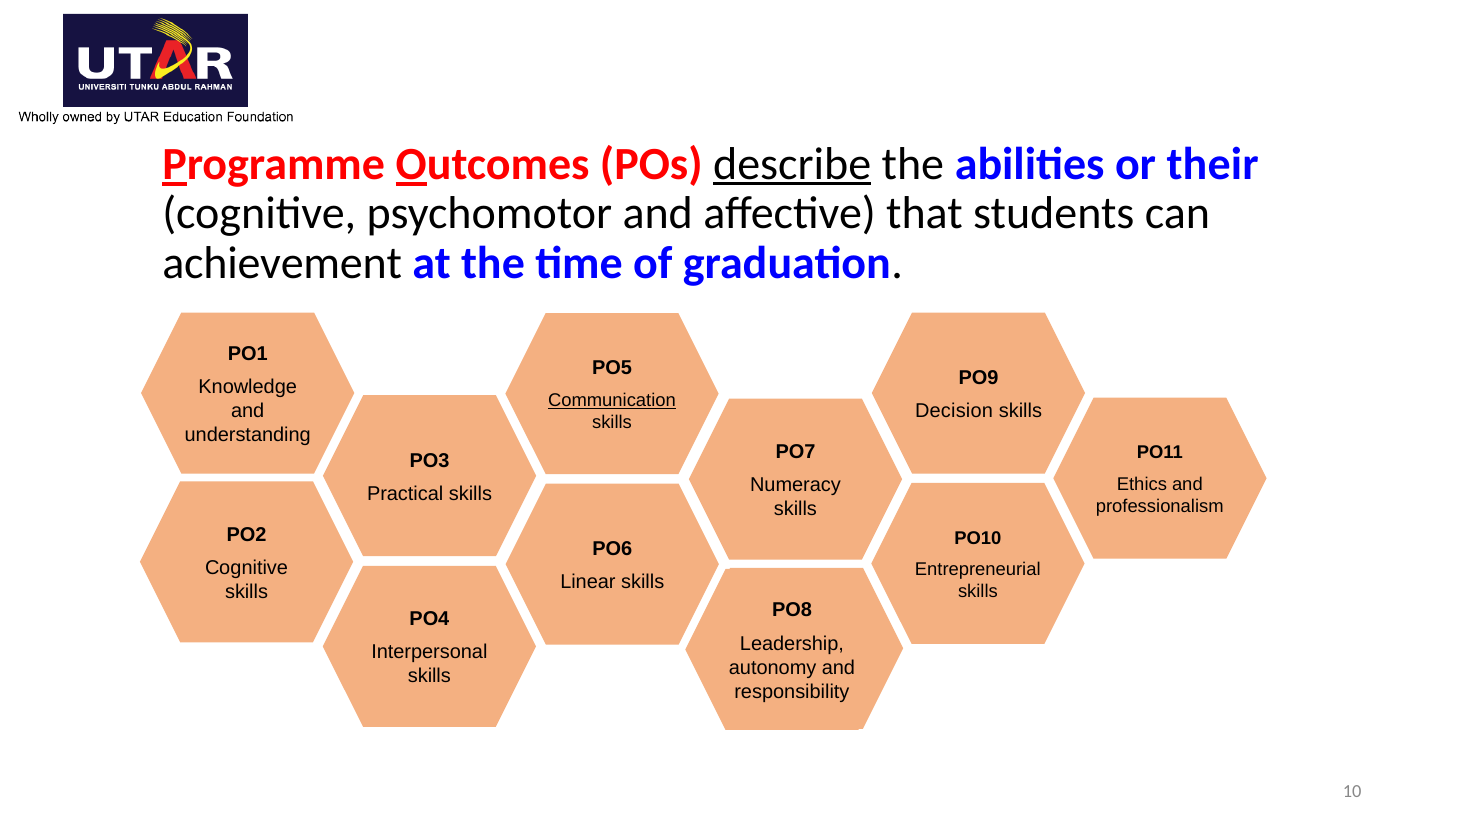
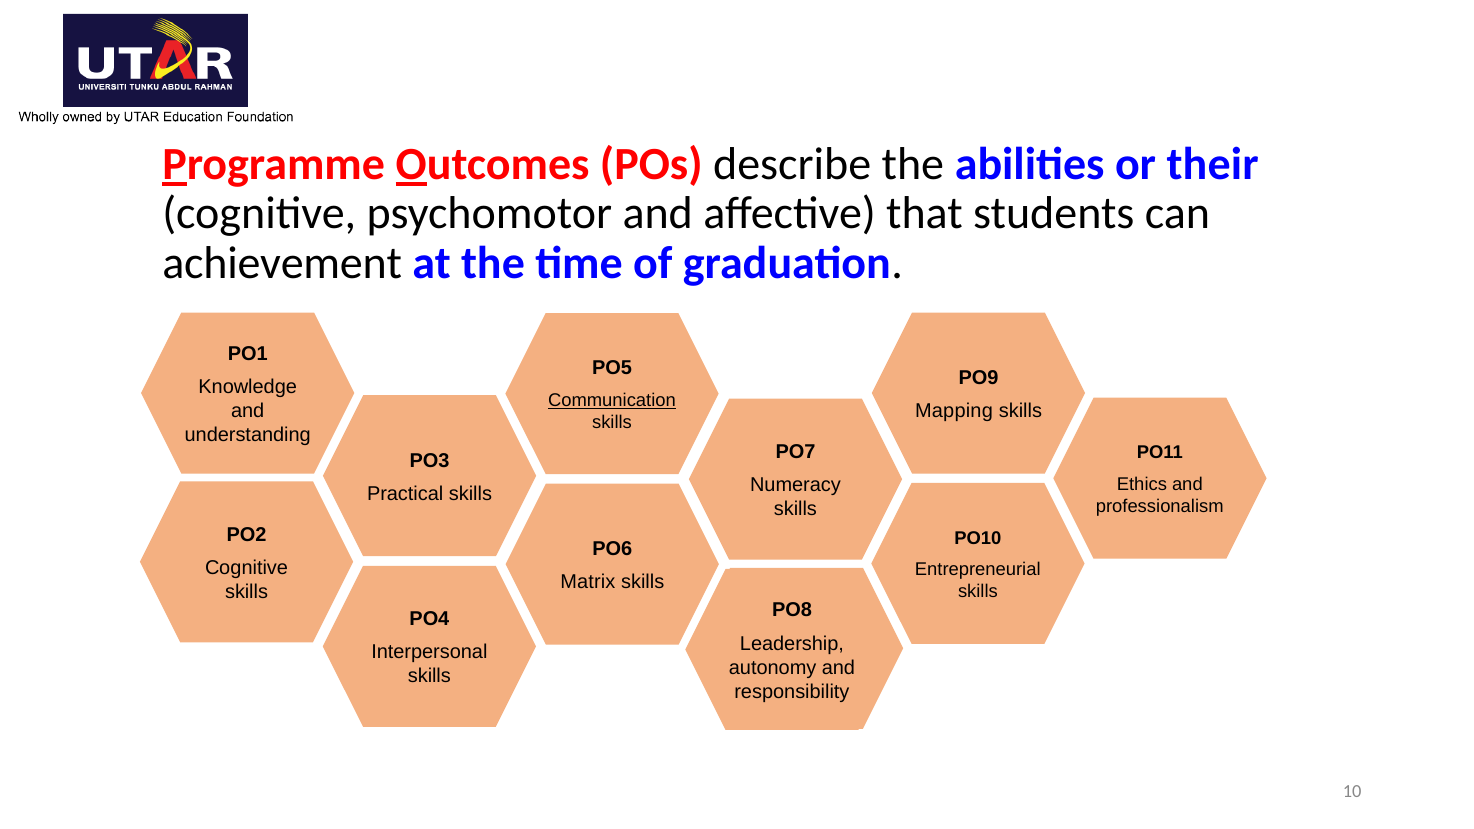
describe underline: present -> none (792, 164)
Decision: Decision -> Mapping (954, 411)
Linear: Linear -> Matrix (588, 582)
